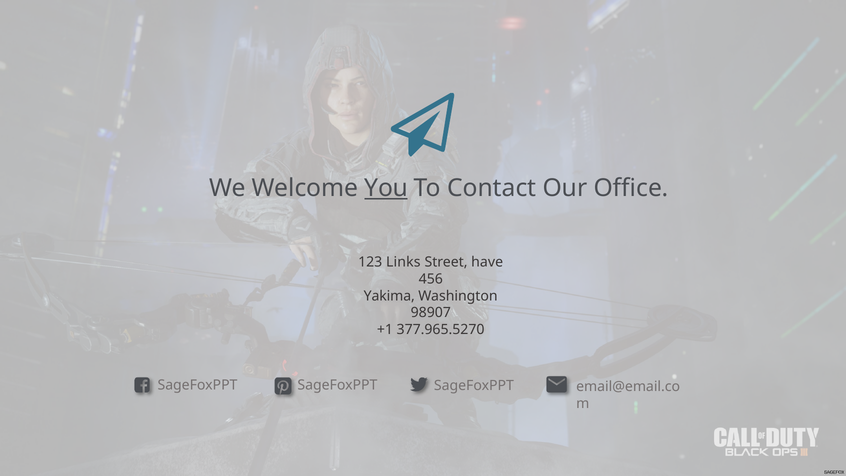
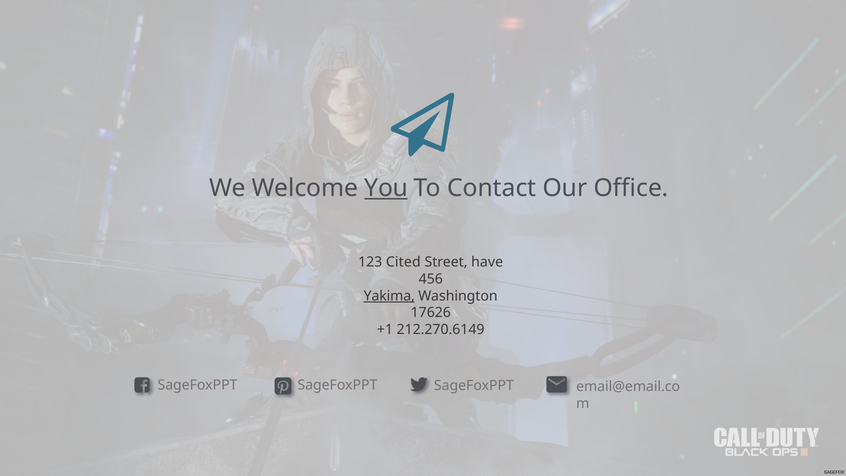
Links: Links -> Cited (403, 262)
Yakima underline: none -> present (389, 296)
98907: 98907 -> 17626 (431, 313)
377.965.5270: 377.965.5270 -> 212.270.6149 (441, 330)
